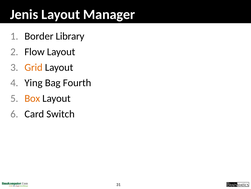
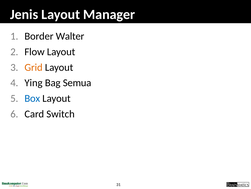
Library: Library -> Walter (70, 36)
Fourth: Fourth -> Semua (77, 83)
Box colour: orange -> blue (32, 98)
